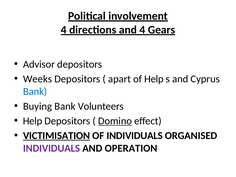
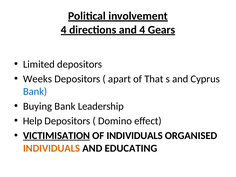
Advisor: Advisor -> Limited (39, 64)
of Help: Help -> That (154, 79)
Volunteers: Volunteers -> Leadership (101, 106)
Domino underline: present -> none (115, 121)
INDIVIDUALS colour: purple -> orange (52, 148)
OPERATION: OPERATION -> EDUCATING (131, 148)
